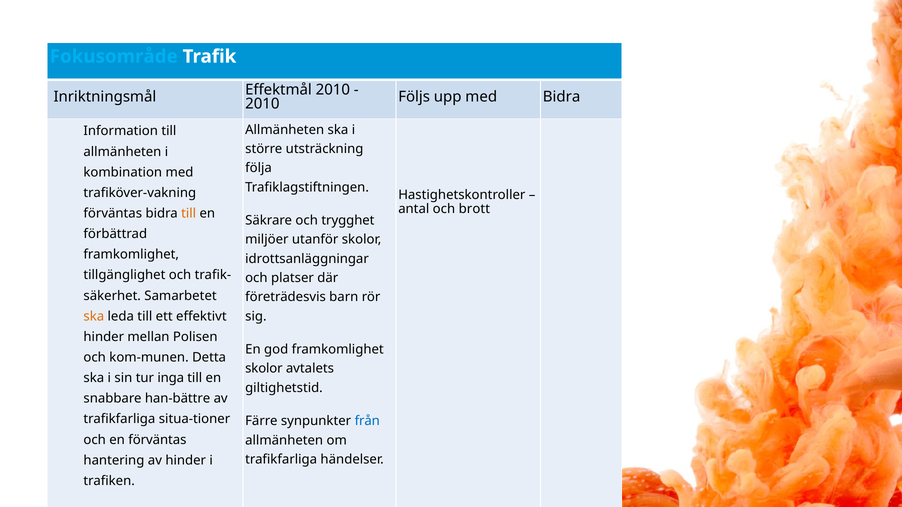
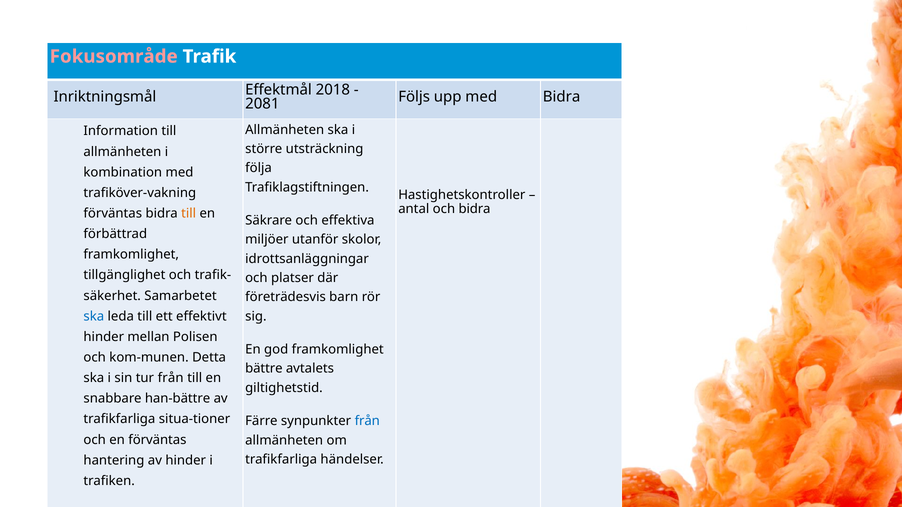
Fokusområde colour: light blue -> pink (114, 57)
Effektmål 2010: 2010 -> 2018 (333, 90)
2010: 2010 -> 2081 (262, 104)
och brott: brott -> bidra (475, 209)
trygghet: trygghet -> effektiva (348, 221)
ska colour: orange -> blue (94, 317)
skolor: skolor -> bättre (264, 369)
tur inga: inga -> från (171, 378)
